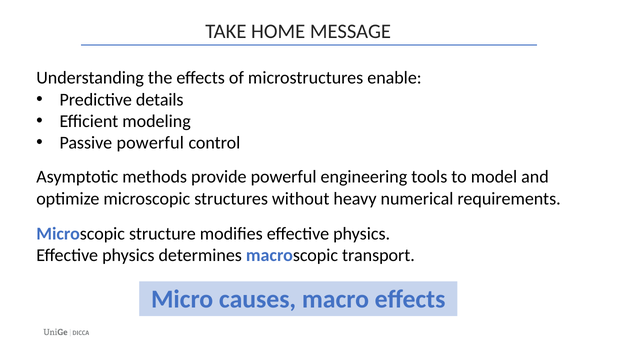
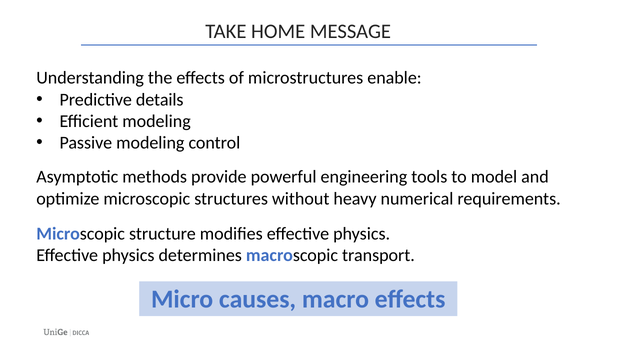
Passive powerful: powerful -> modeling (150, 143)
